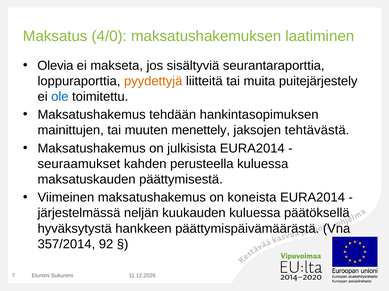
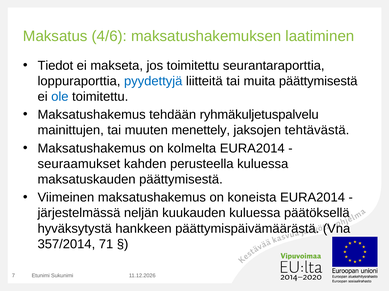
4/0: 4/0 -> 4/6 (109, 36)
Olevia: Olevia -> Tiedot (55, 66)
jos sisältyviä: sisältyviä -> toimitettu (193, 66)
pyydettyjä colour: orange -> blue (153, 81)
muita puitejärjestely: puitejärjestely -> päättymisestä (318, 81)
hankintasopimuksen: hankintasopimuksen -> ryhmäkuljetuspalvelu (259, 115)
julkisista: julkisista -> kolmelta (192, 149)
92: 92 -> 71 (106, 245)
